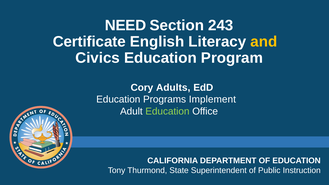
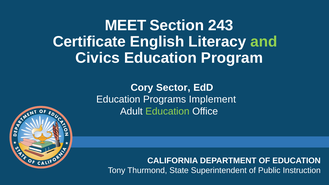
NEED: NEED -> MEET (126, 25)
and colour: yellow -> light green (264, 42)
Adults: Adults -> Sector (173, 88)
